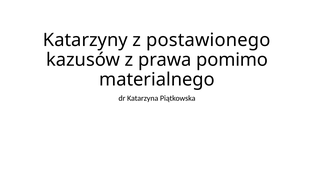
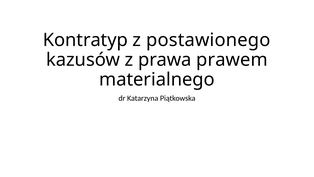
Katarzyny: Katarzyny -> Kontratyp (85, 40)
pomimo: pomimo -> prawem (232, 60)
